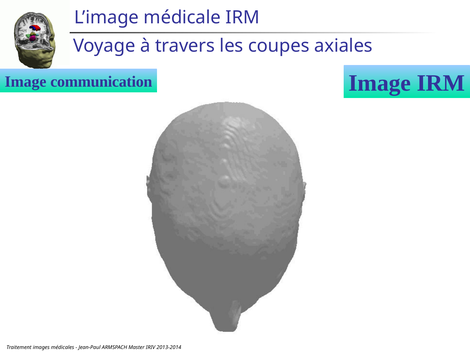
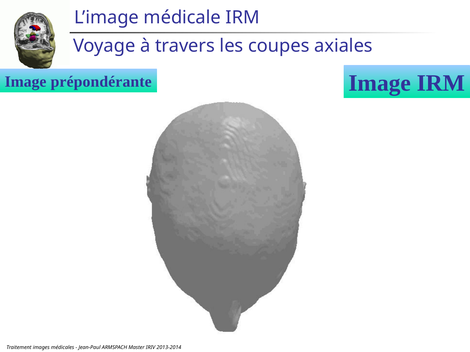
communication: communication -> prépondérante (101, 82)
